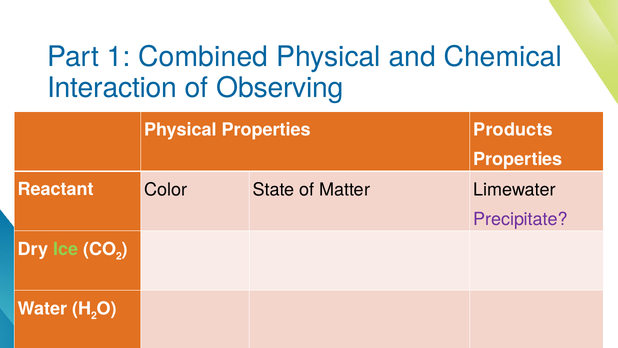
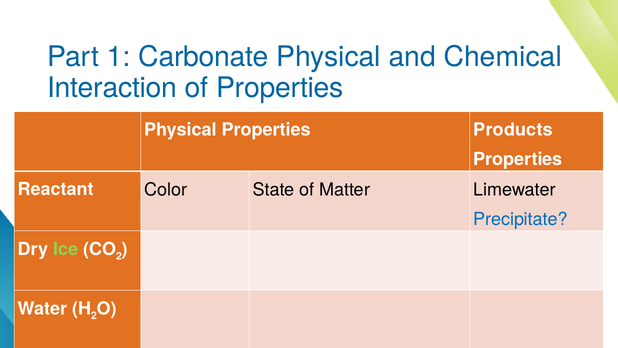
Combined: Combined -> Carbonate (203, 57)
of Observing: Observing -> Properties (280, 88)
Precipitate colour: purple -> blue (521, 219)
